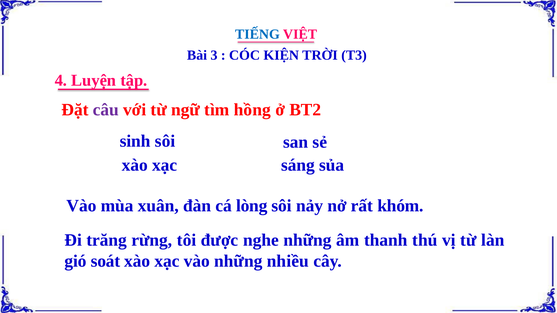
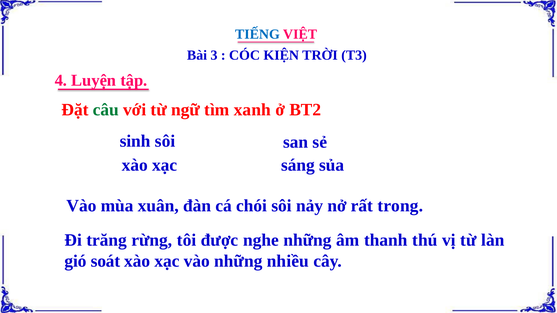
câu colour: purple -> green (106, 110)
hồng: hồng -> xanh (252, 110)
lòng: lòng -> chói (252, 206)
khóm: khóm -> trong (400, 206)
